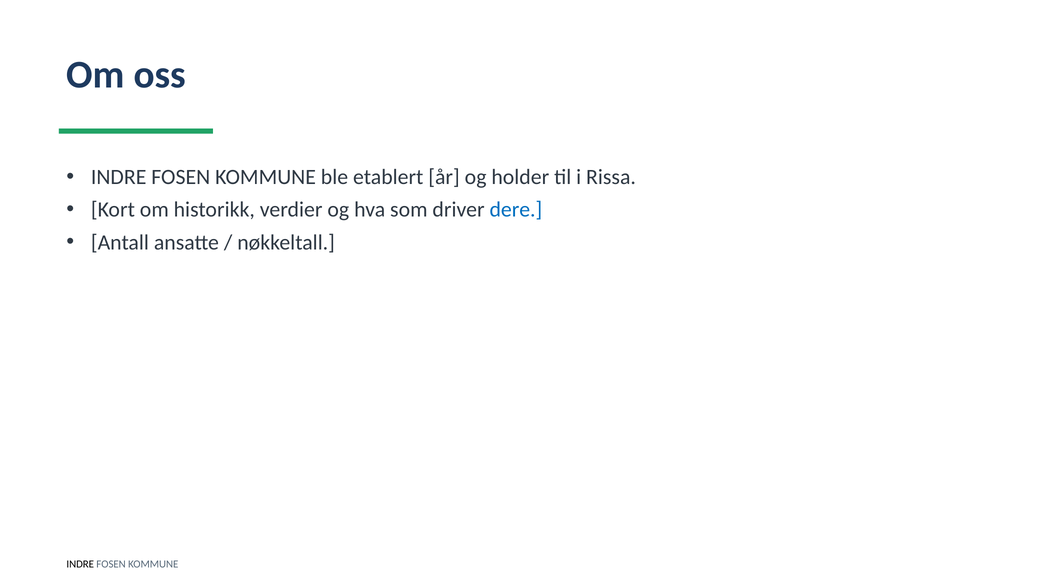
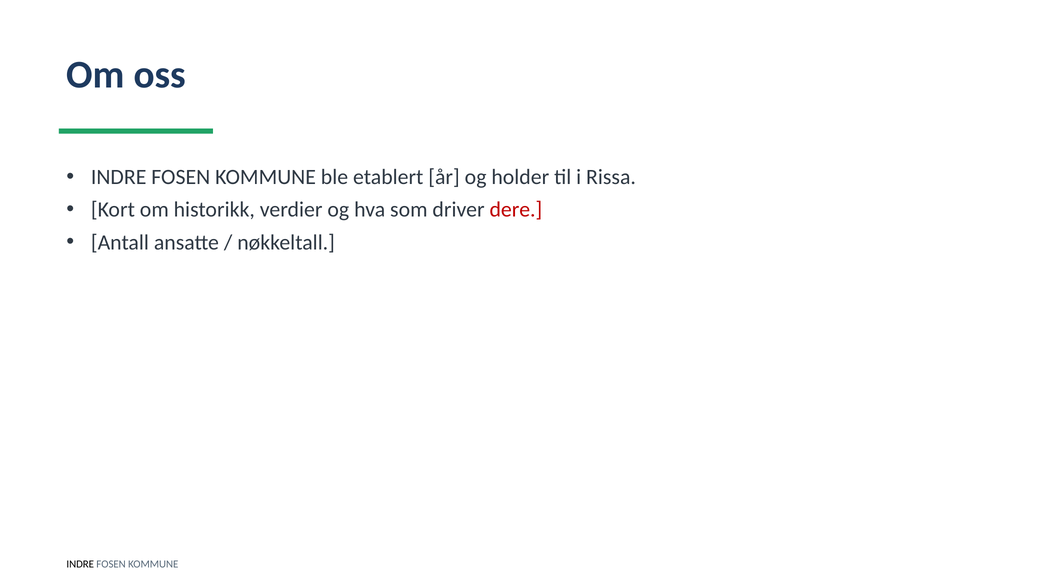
dere colour: blue -> red (516, 210)
